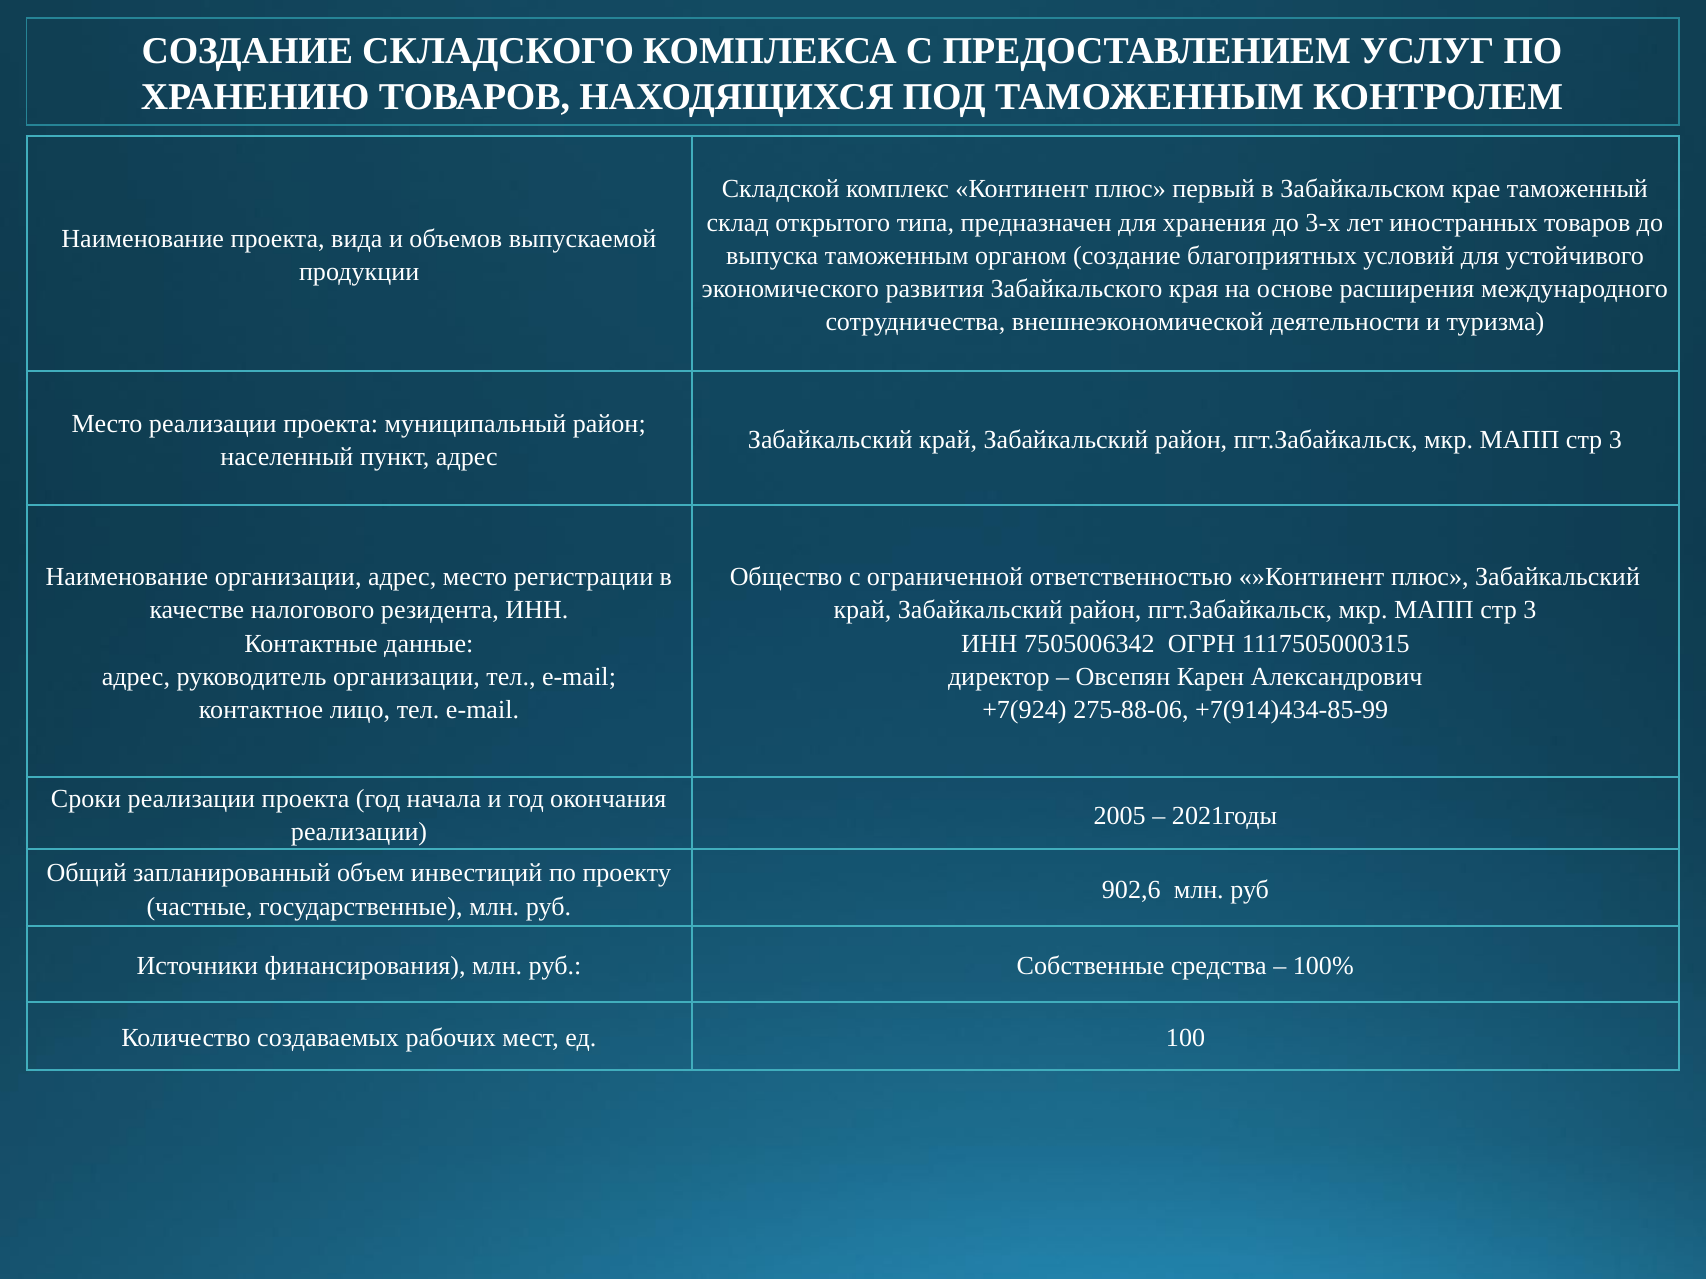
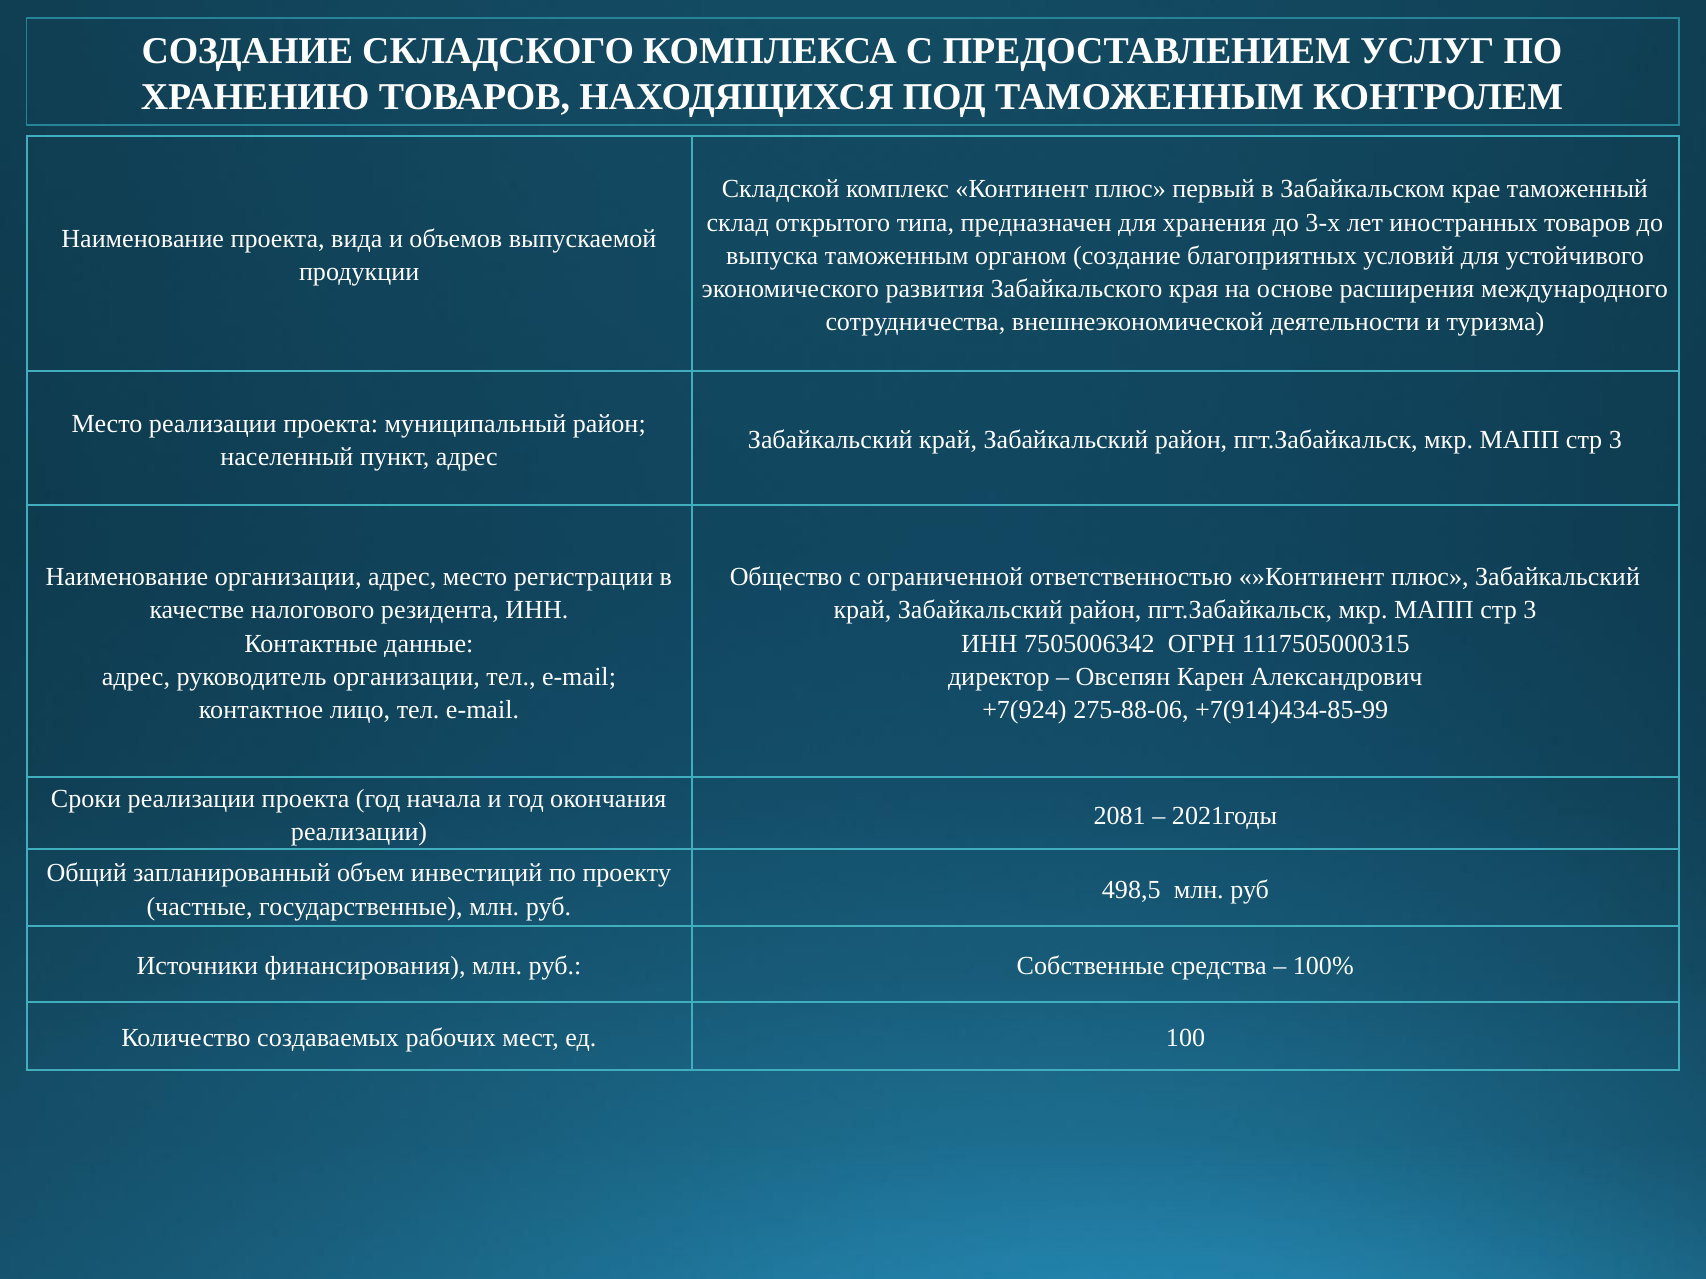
2005: 2005 -> 2081 (1120, 816)
902,6: 902,6 -> 498,5 (1131, 890)
